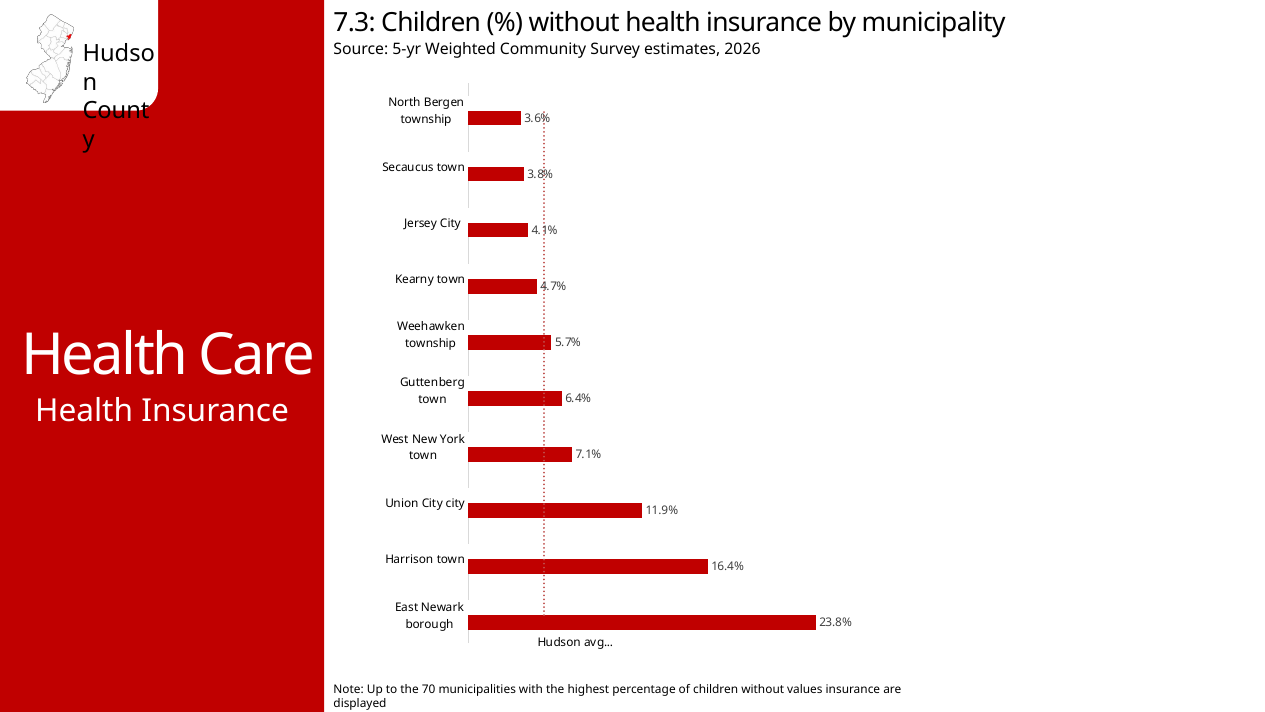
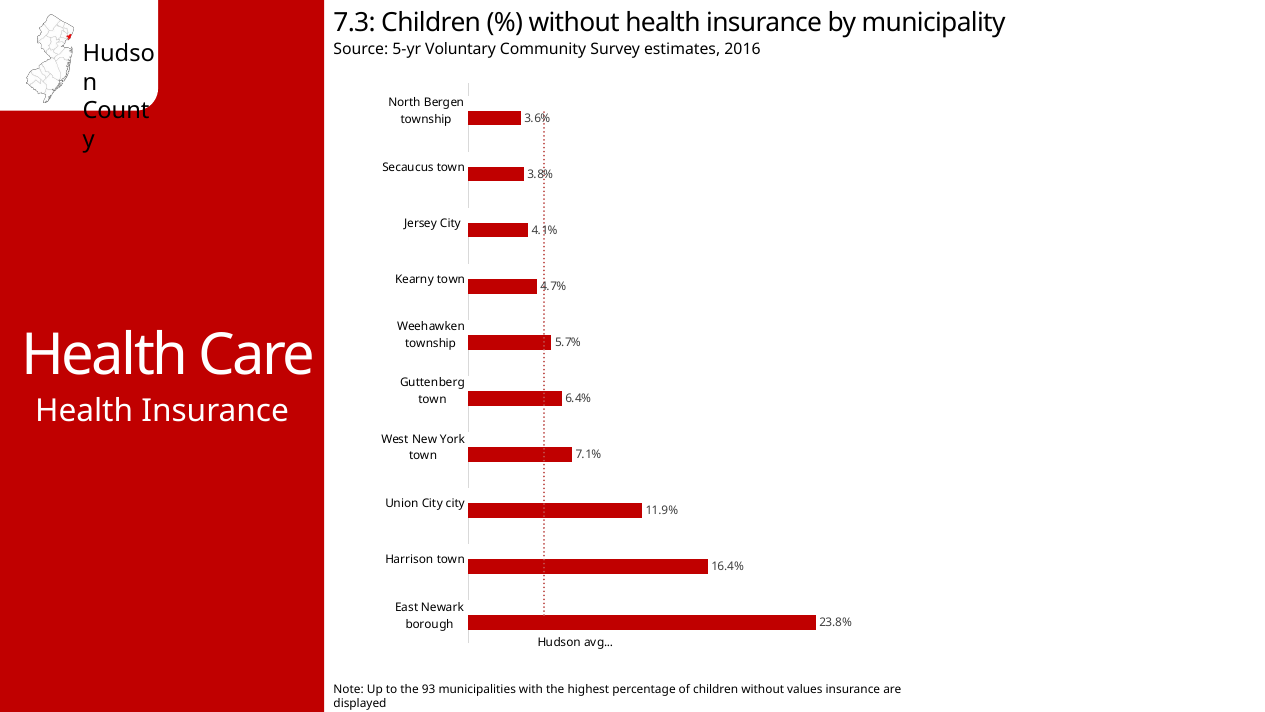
Weighted: Weighted -> Voluntary (461, 50)
2026: 2026 -> 2016 (743, 50)
70: 70 -> 93 (429, 689)
